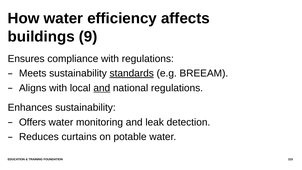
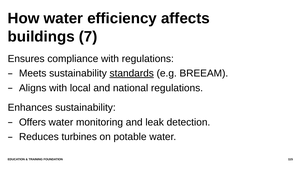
9: 9 -> 7 (88, 36)
and underline: present -> none (102, 88)
curtains: curtains -> turbines (79, 137)
